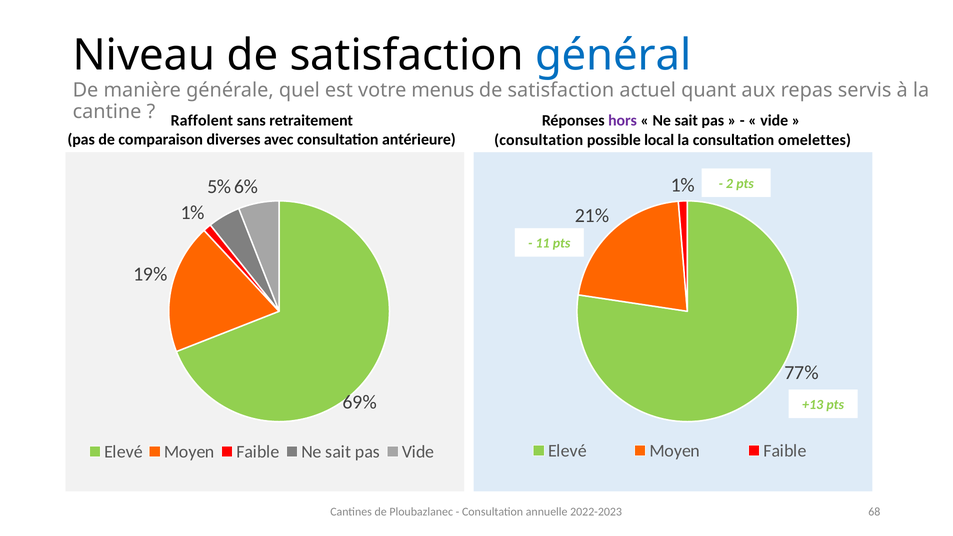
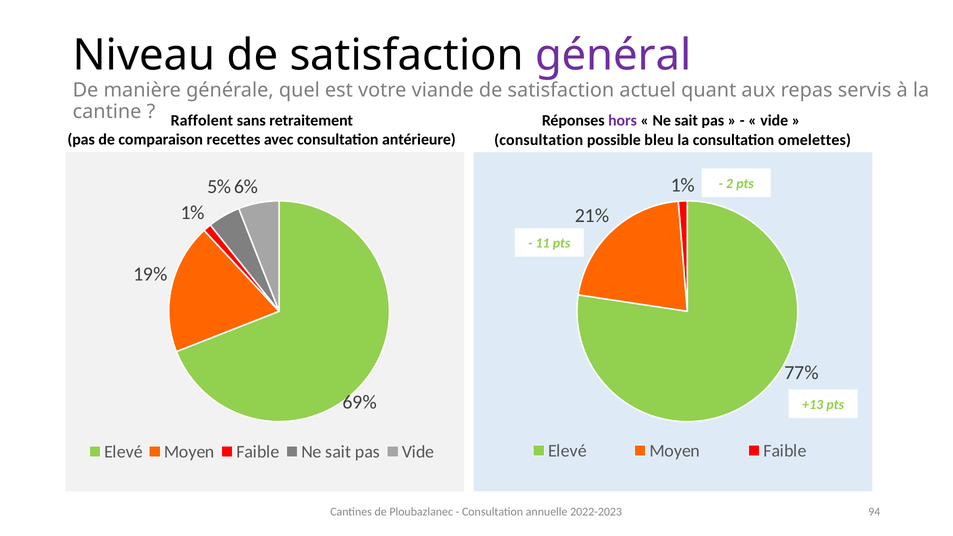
général colour: blue -> purple (613, 55)
menus: menus -> viande (443, 90)
diverses: diverses -> recettes (233, 140)
local: local -> bleu (659, 140)
68: 68 -> 94 (874, 512)
